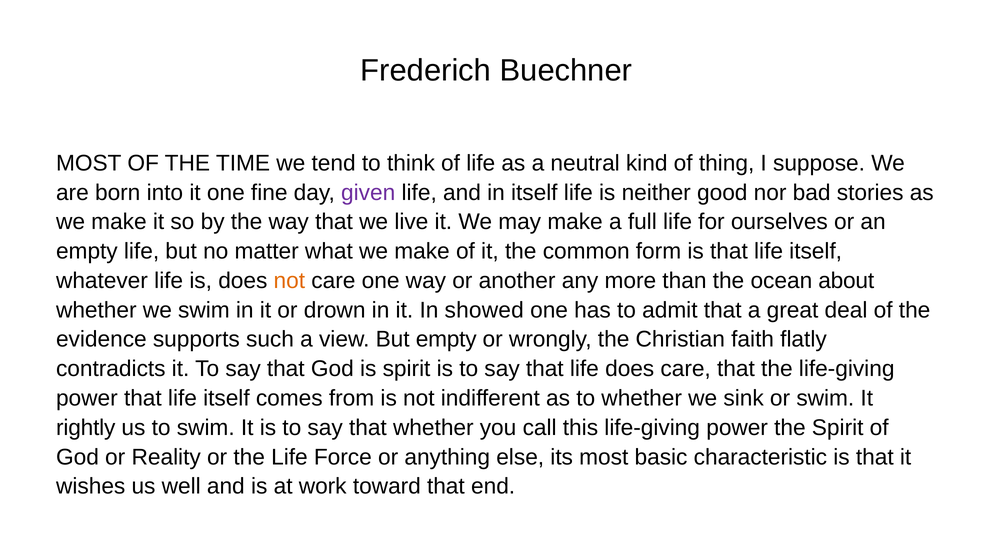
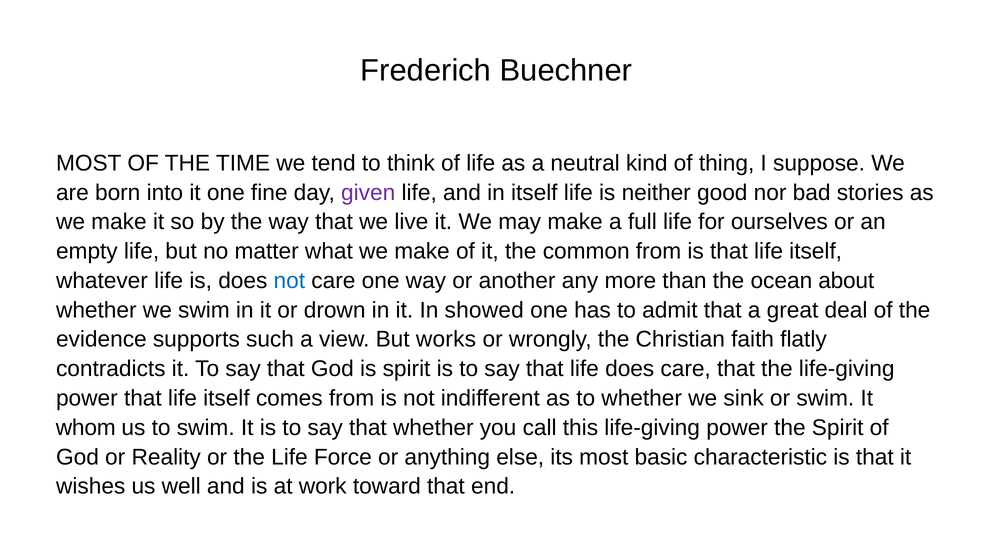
common form: form -> from (659, 252)
not colour: orange -> blue (289, 281)
But empty: empty -> works (446, 340)
rightly: rightly -> whom (86, 428)
